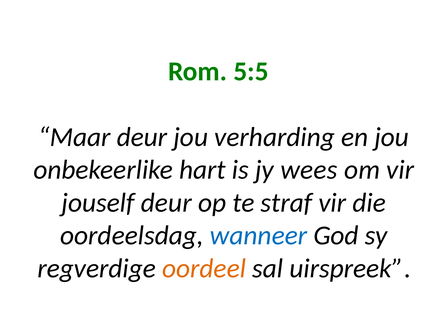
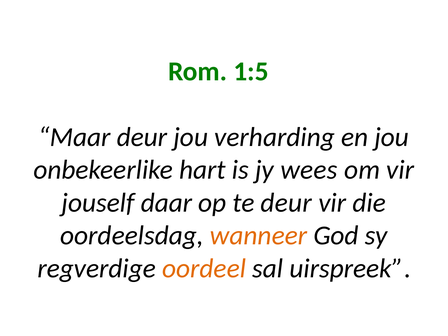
5:5: 5:5 -> 1:5 (251, 71)
jouself deur: deur -> daar (166, 203)
te straf: straf -> deur (286, 203)
wanneer colour: blue -> orange (259, 236)
